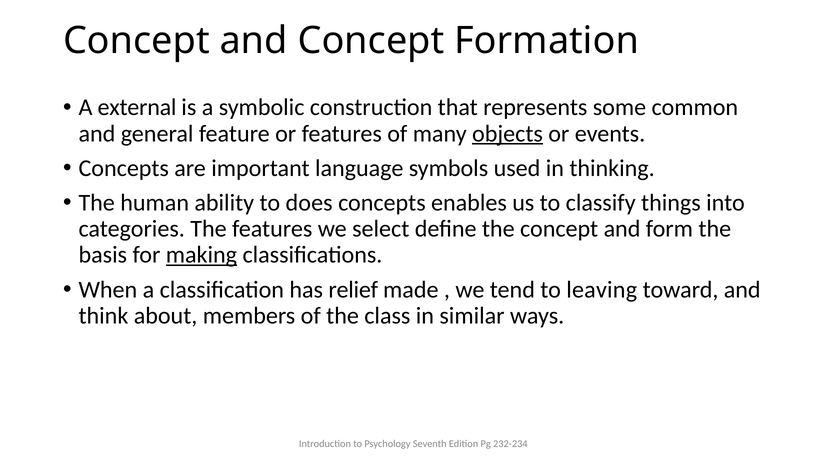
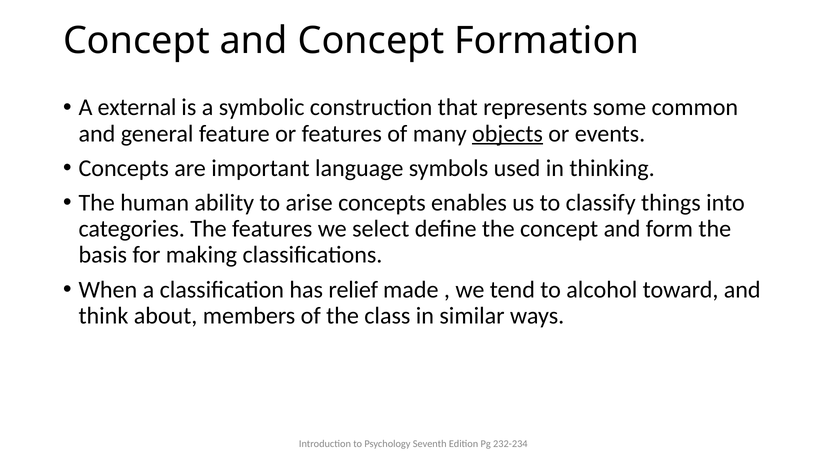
does: does -> arise (309, 203)
making underline: present -> none (201, 255)
leaving: leaving -> alcohol (602, 290)
